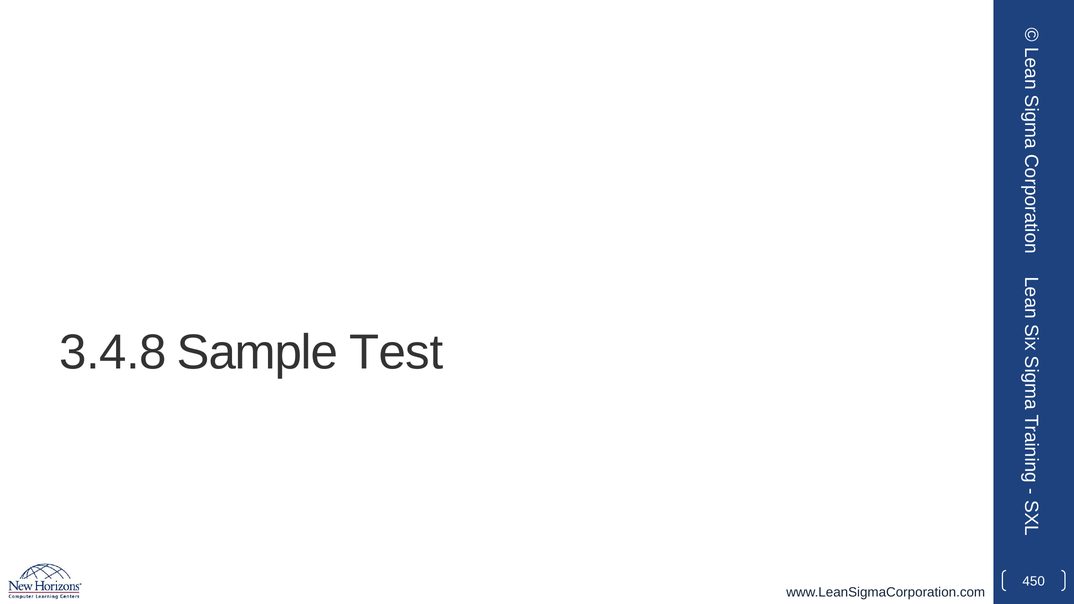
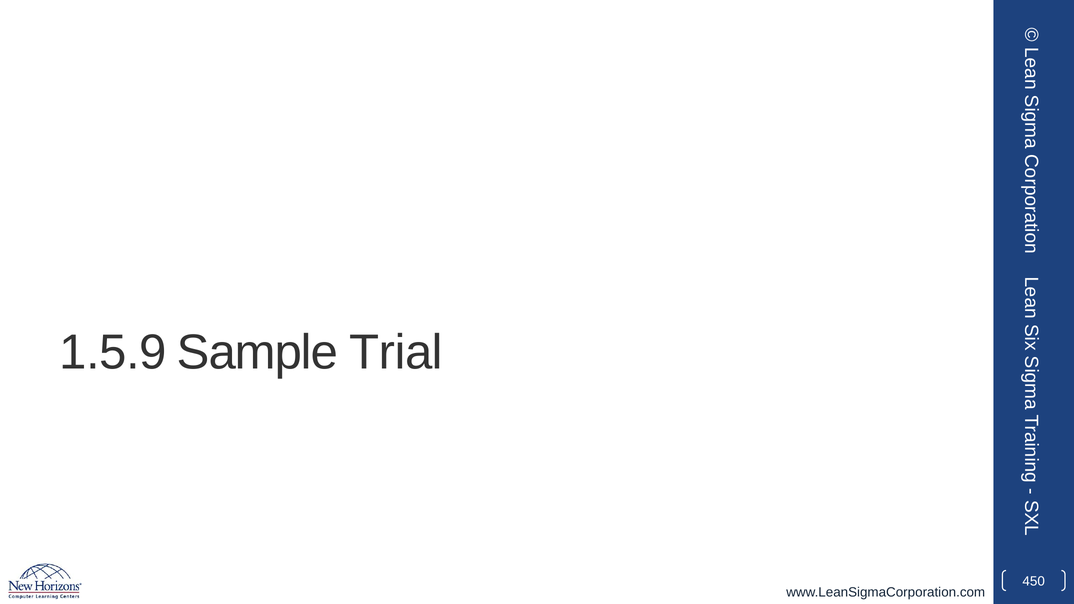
3.4.8: 3.4.8 -> 1.5.9 (113, 353)
Test: Test -> Trial (396, 353)
